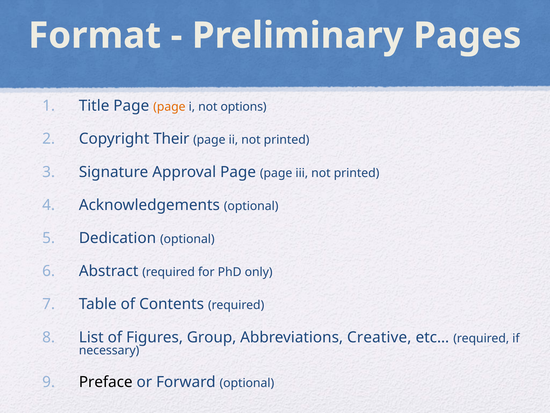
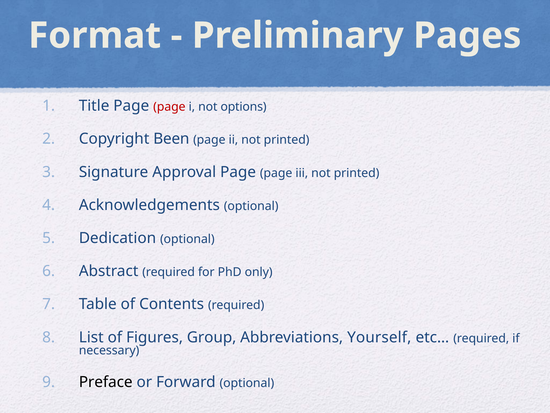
page colour: orange -> red (169, 107)
Their: Their -> Been (171, 139)
Creative: Creative -> Yourself (379, 337)
